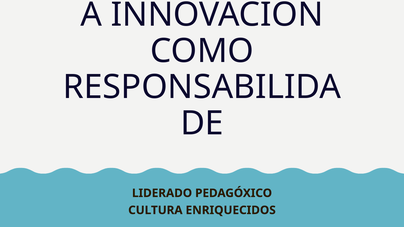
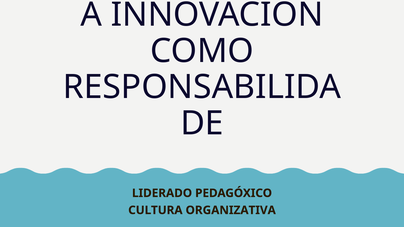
ENRIQUECIDOS: ENRIQUECIDOS -> ORGANIZATIVA (231, 210)
